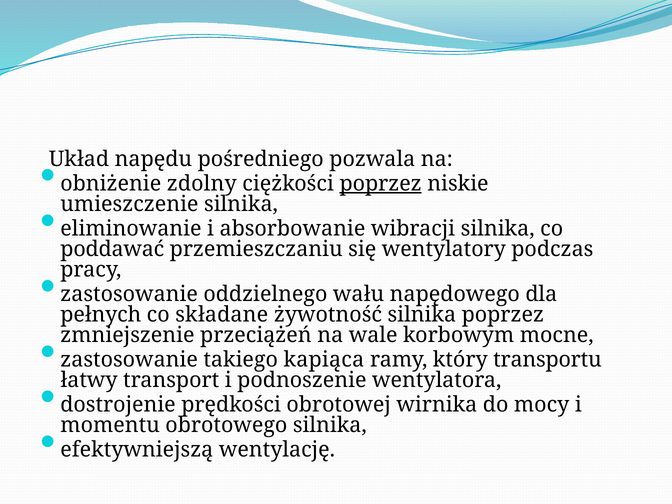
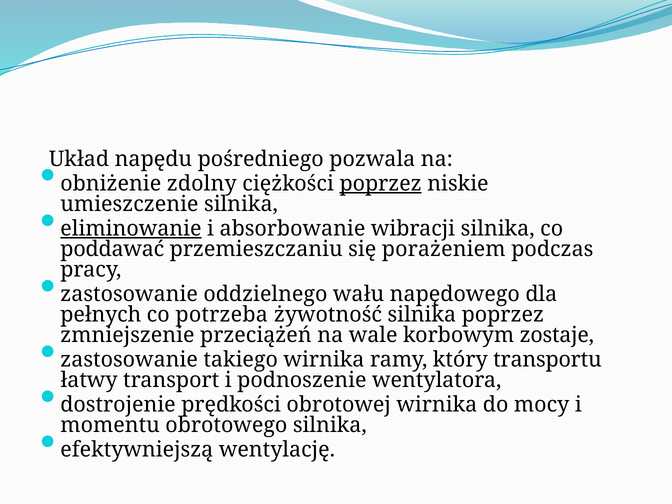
eliminowanie underline: none -> present (131, 229)
wentylatory: wentylatory -> porażeniem (444, 249)
składane: składane -> potrzeba (222, 315)
mocne: mocne -> zostaje (557, 335)
takiego kapiąca: kapiąca -> wirnika (324, 360)
